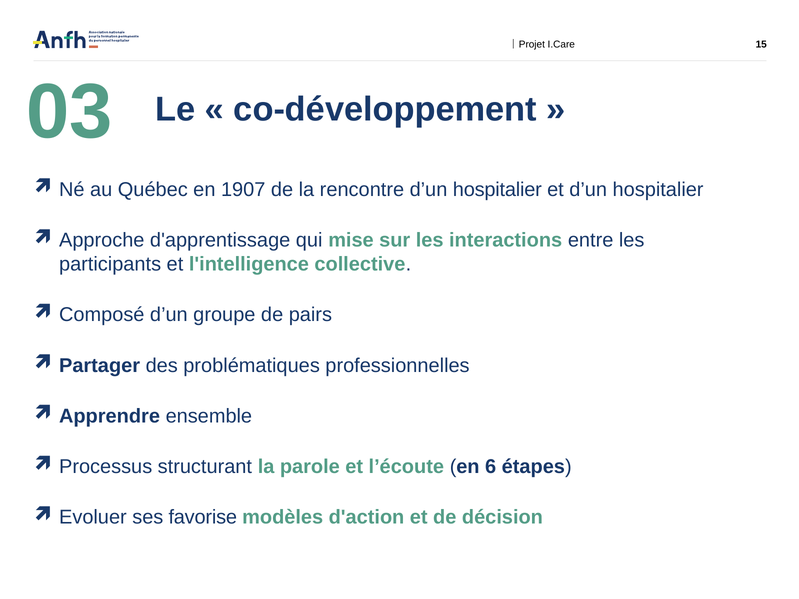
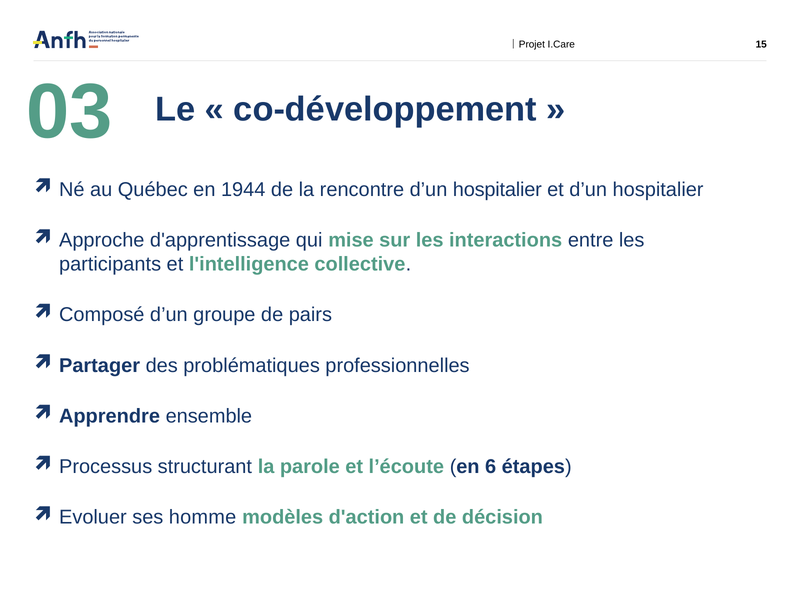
1907: 1907 -> 1944 (243, 190)
favorise: favorise -> homme (203, 518)
